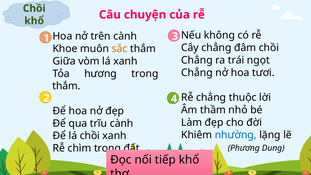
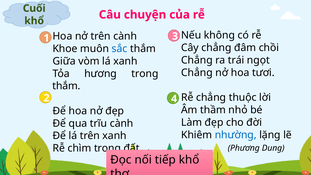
Chồi: Chồi -> Cuối (34, 8)
sắc colour: orange -> blue (120, 49)
lá chồi: chồi -> trên (90, 136)
